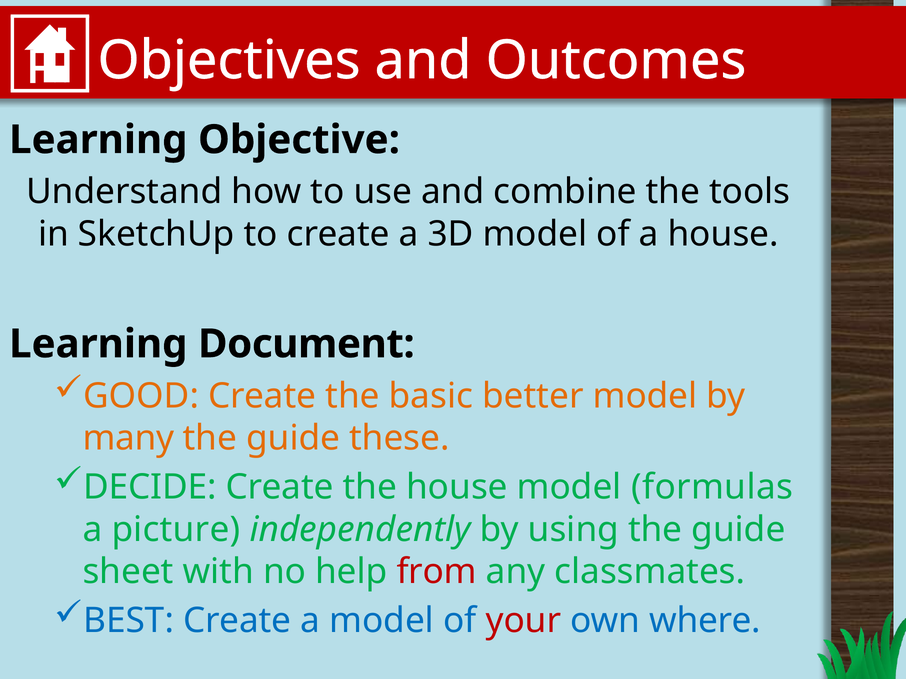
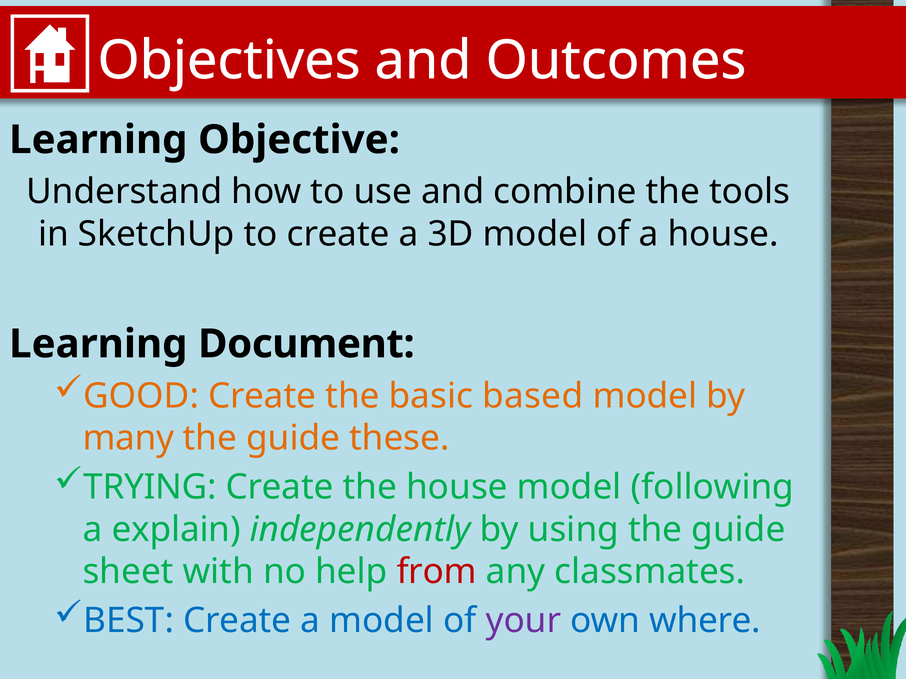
better: better -> based (533, 396)
DECIDE: DECIDE -> TRYING (150, 488)
formulas: formulas -> following (712, 488)
picture: picture -> explain (176, 530)
your colour: red -> purple (523, 621)
